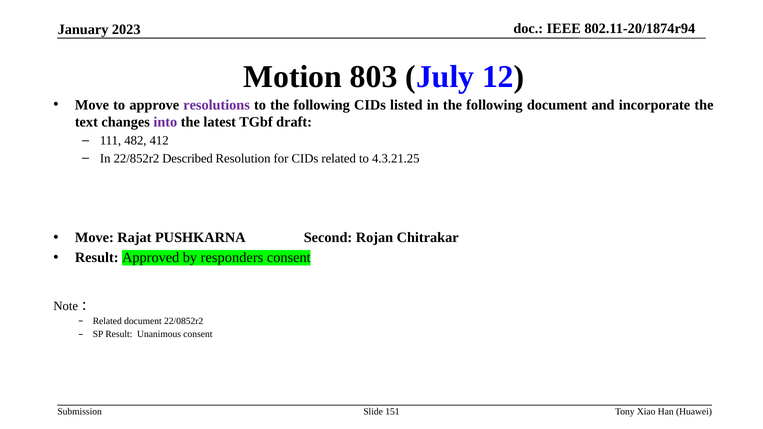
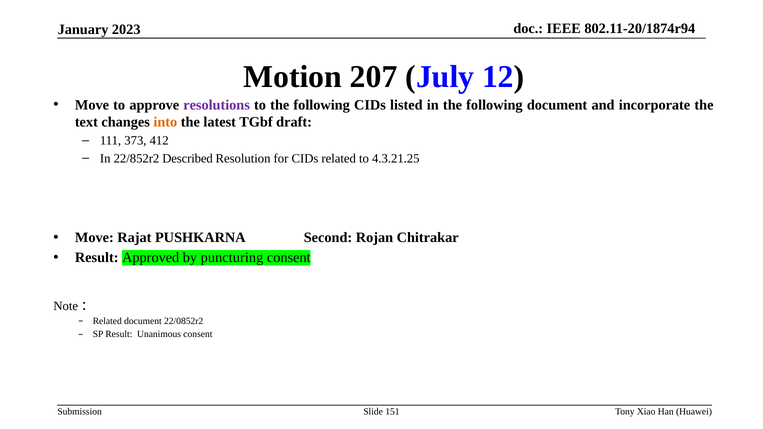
803: 803 -> 207 (374, 77)
into colour: purple -> orange (165, 122)
482: 482 -> 373 (135, 141)
responders: responders -> puncturing (232, 258)
